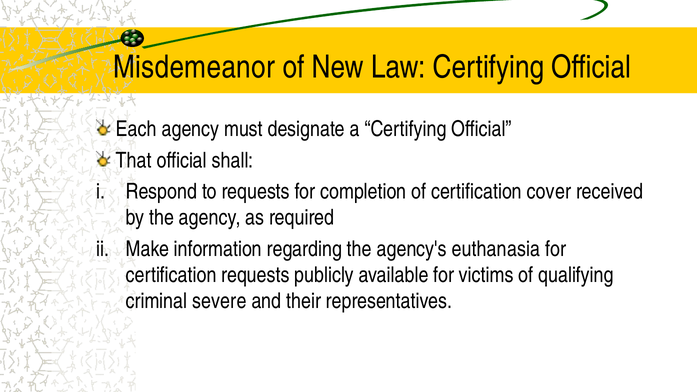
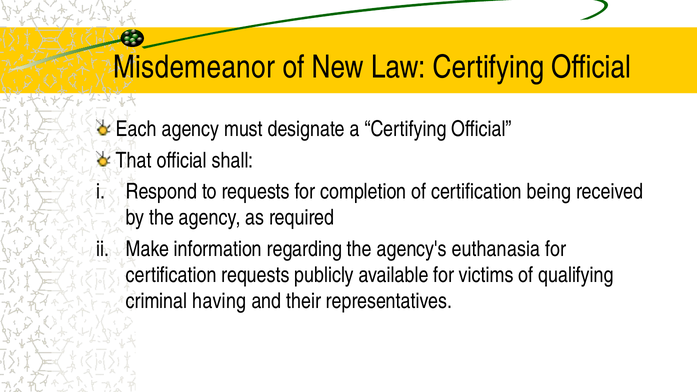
cover: cover -> being (549, 192)
severe: severe -> having (219, 301)
